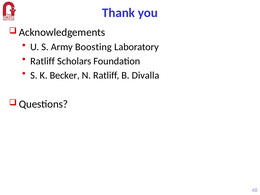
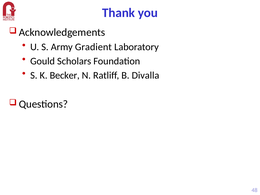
Boosting: Boosting -> Gradient (93, 47)
Ratliff: Ratliff -> Gould (43, 61)
